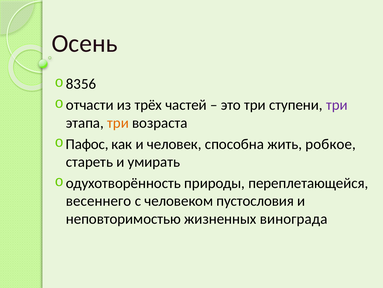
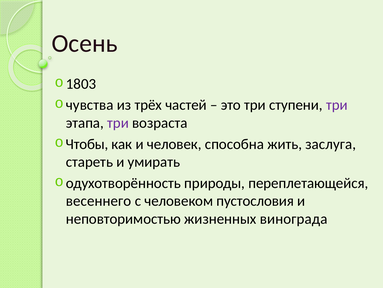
8356: 8356 -> 1803 (81, 84)
отчасти: отчасти -> чувства (90, 105)
три colour: orange -> purple (118, 123)
Пафос: Пафос -> Чтобы (87, 144)
робкое: робкое -> заслуга (331, 144)
